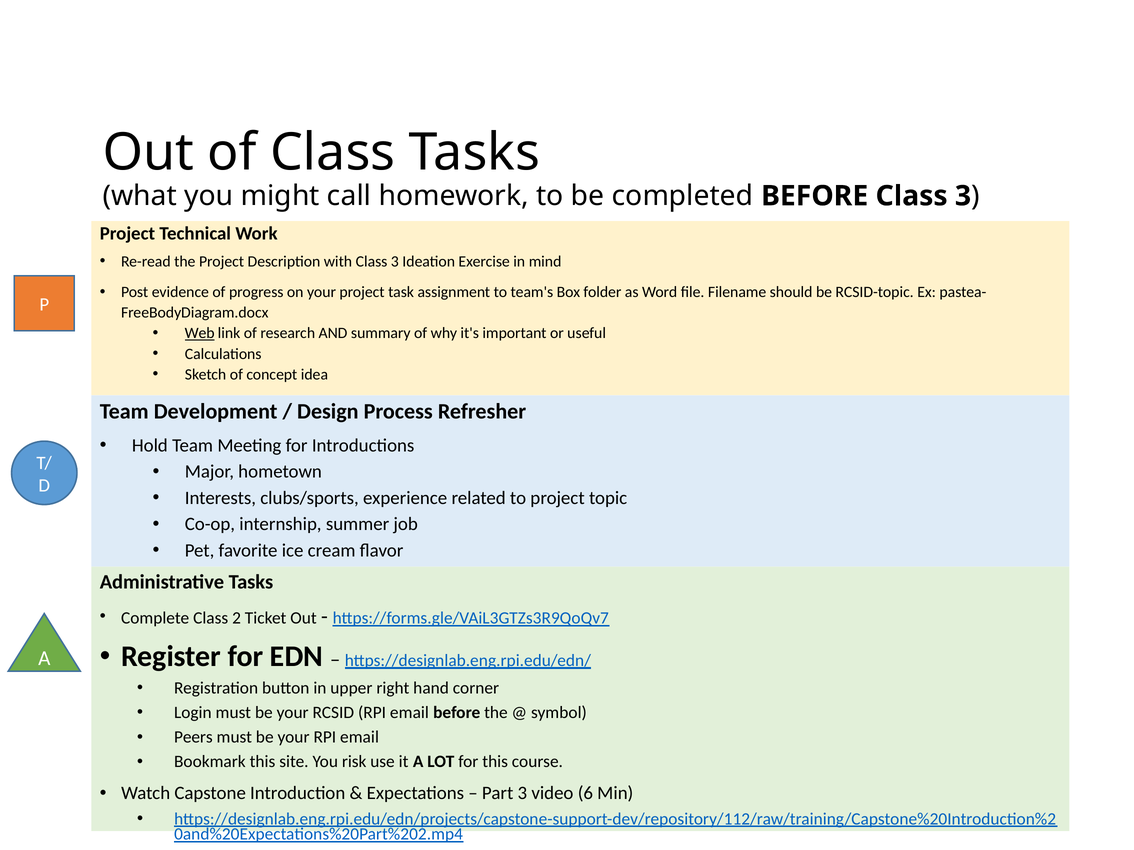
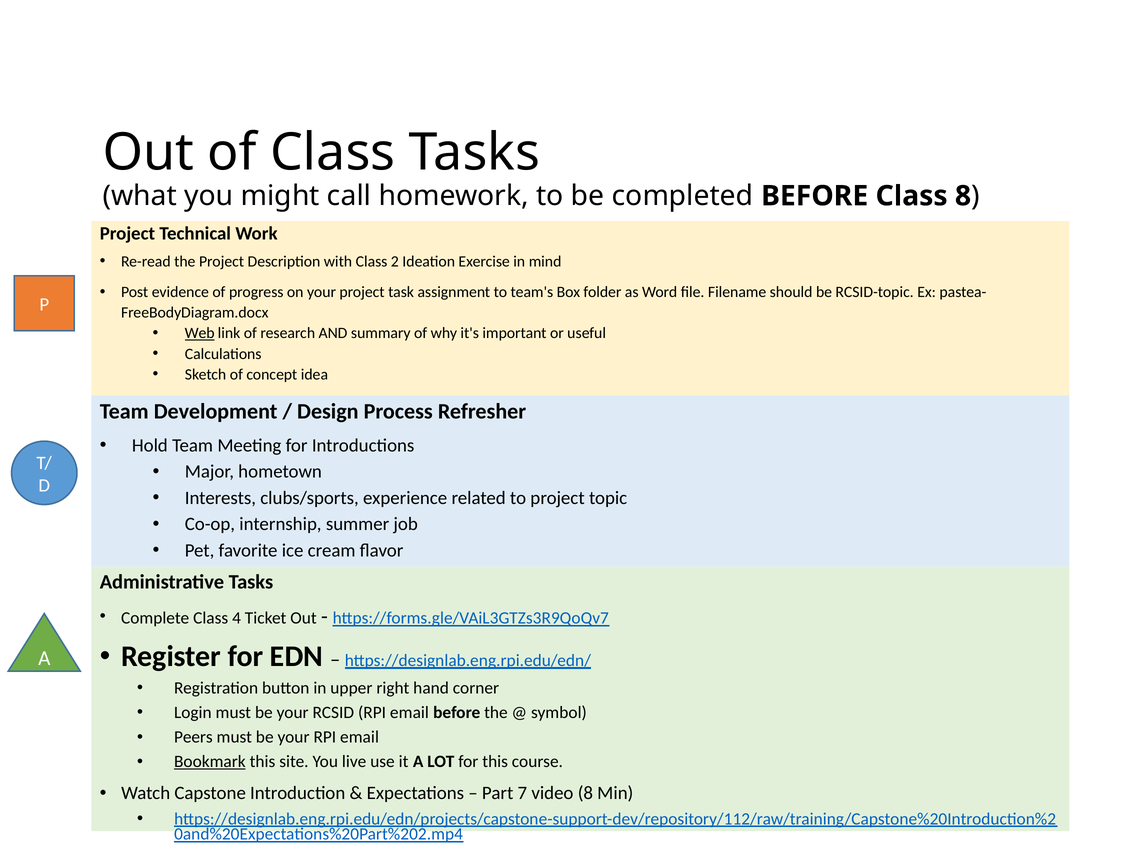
BEFORE Class 3: 3 -> 8 (963, 196)
with Class 3: 3 -> 2 (395, 261)
2: 2 -> 4 (237, 619)
Bookmark underline: none -> present (210, 762)
risk: risk -> live (354, 762)
Part 3: 3 -> 7 (522, 794)
video 6: 6 -> 8 (585, 794)
